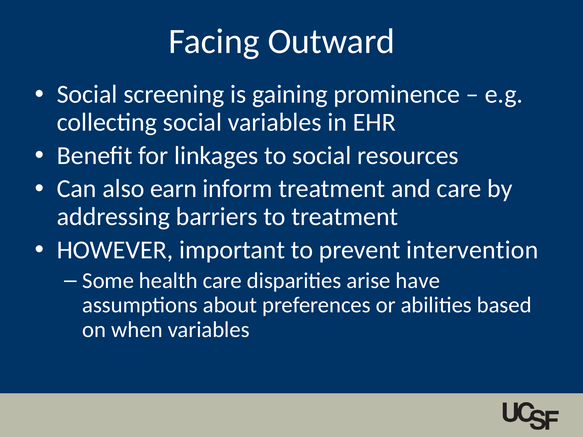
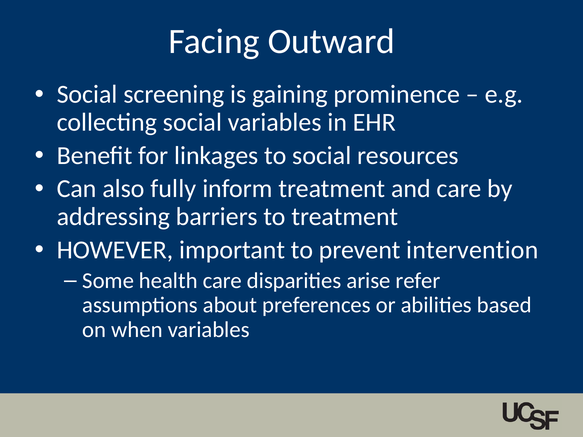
earn: earn -> fully (173, 189)
have: have -> refer (418, 281)
